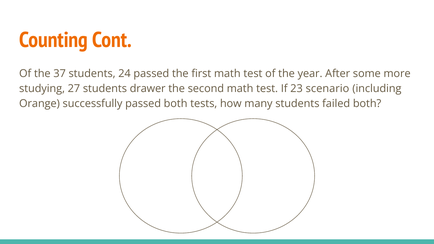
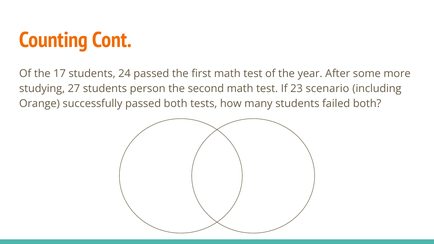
37: 37 -> 17 (60, 74)
drawer: drawer -> person (148, 89)
